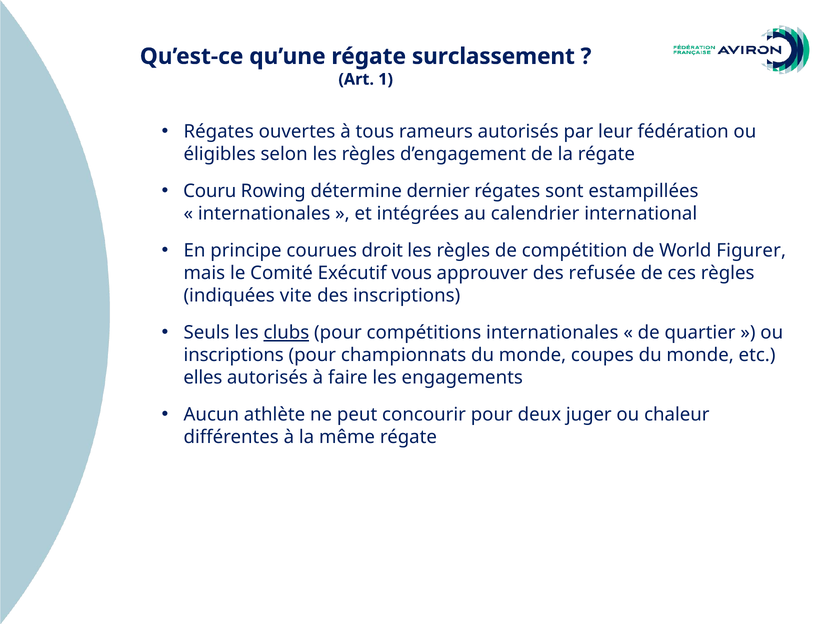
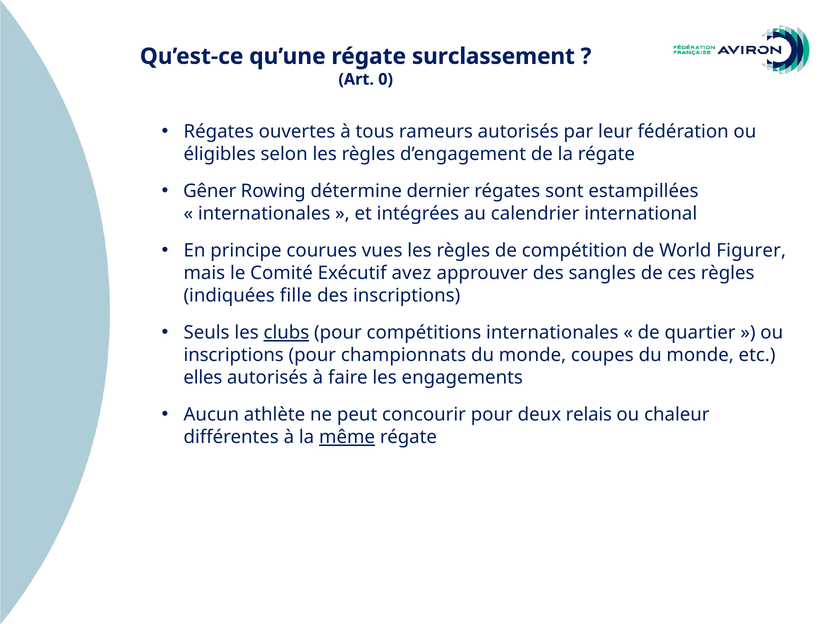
1: 1 -> 0 (386, 79)
Couru: Couru -> Gêner (210, 191)
droit: droit -> vues (382, 250)
vous: vous -> avez (411, 273)
refusée: refusée -> sangles (602, 273)
vite: vite -> fille (296, 295)
juger: juger -> relais (589, 414)
même underline: none -> present (347, 437)
